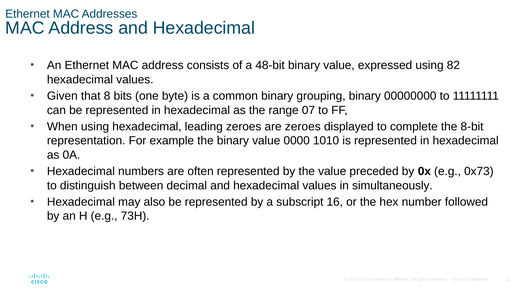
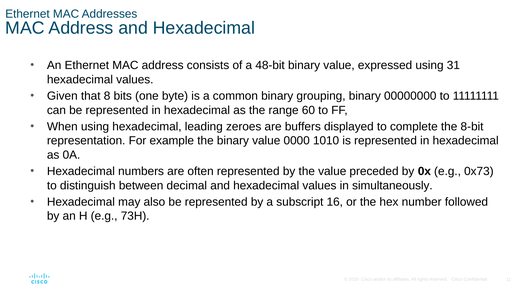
82: 82 -> 31 (453, 66)
07: 07 -> 60 (308, 110)
are zeroes: zeroes -> buffers (303, 127)
